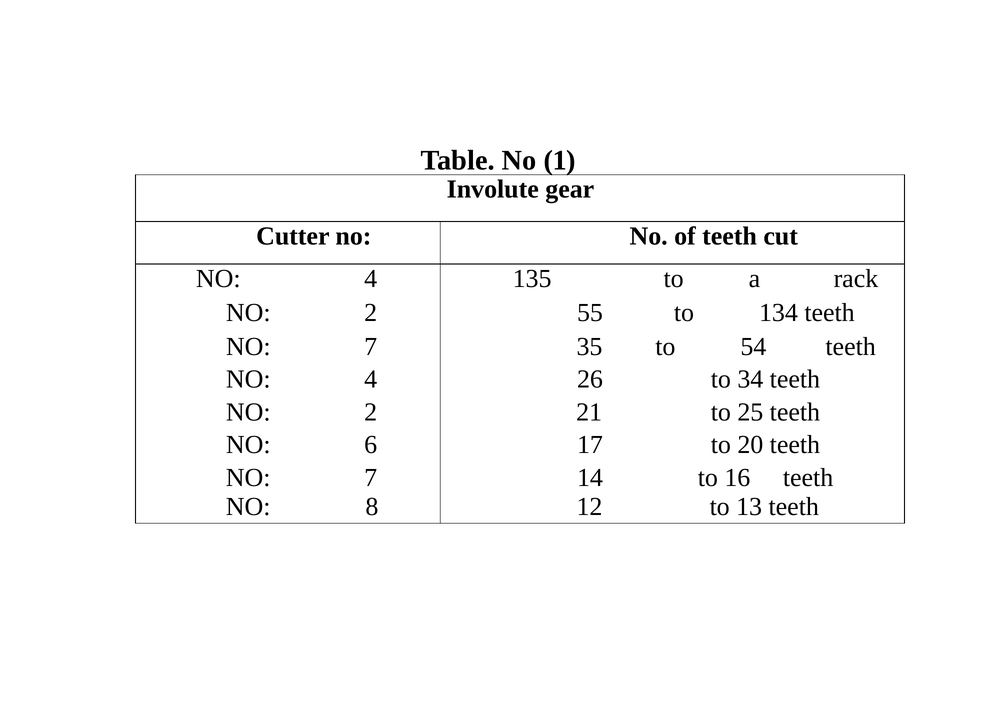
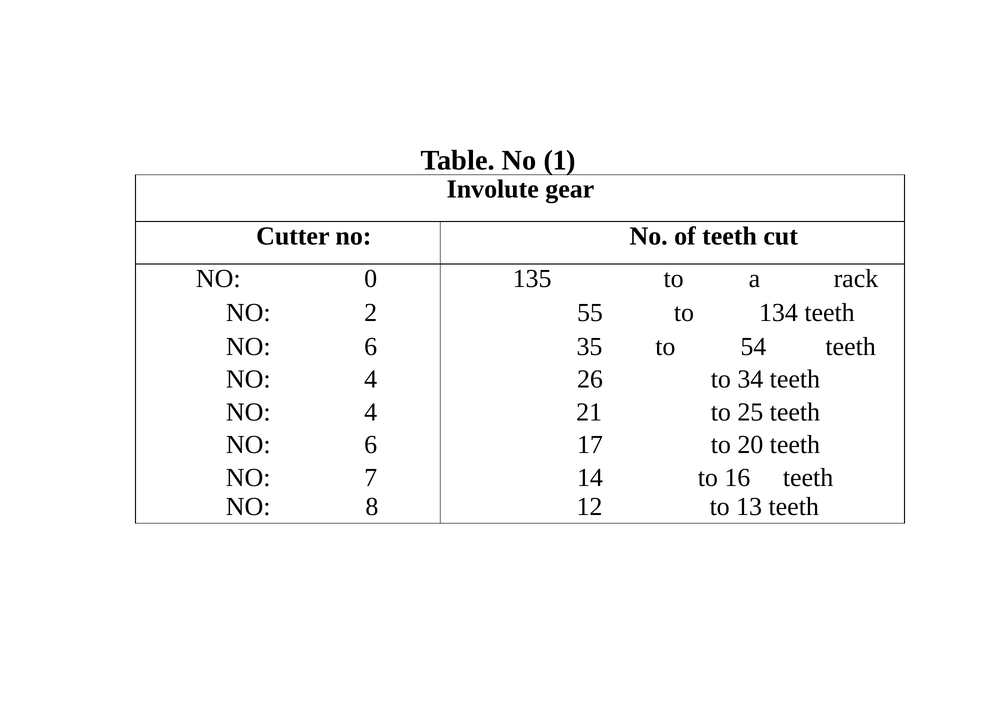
4: 4 -> 0 (371, 279)
7: 7 -> 6 (371, 347)
2: 2 -> 4 (371, 412)
